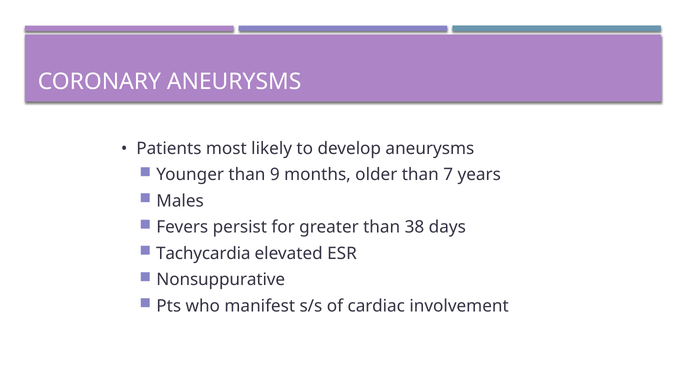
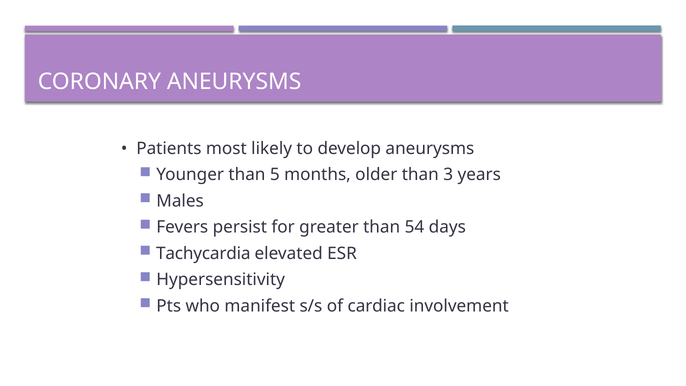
9: 9 -> 5 (275, 175)
7: 7 -> 3 (448, 175)
38: 38 -> 54 (414, 227)
Nonsuppurative: Nonsuppurative -> Hypersensitivity (221, 280)
